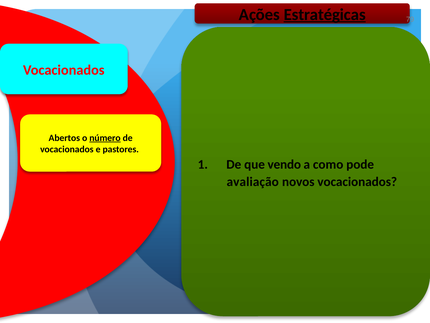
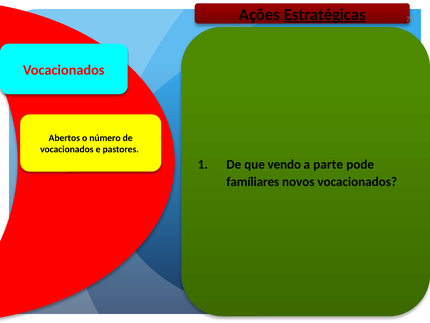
número underline: present -> none (105, 138)
como: como -> parte (328, 164)
avaliação: avaliação -> famíliares (253, 182)
